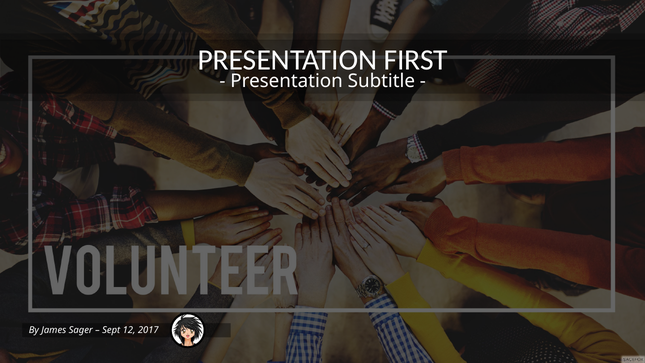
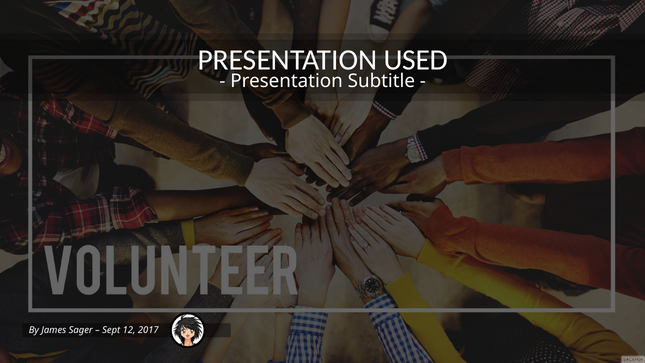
FIRST: FIRST -> USED (416, 60)
